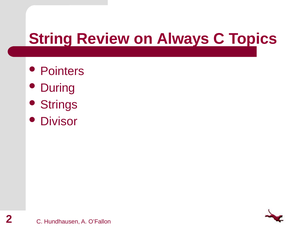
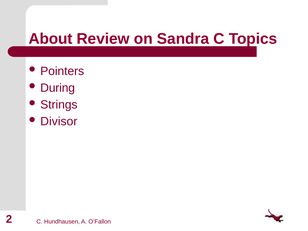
String: String -> About (51, 39)
Always: Always -> Sandra (183, 39)
